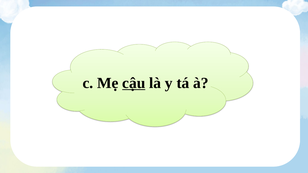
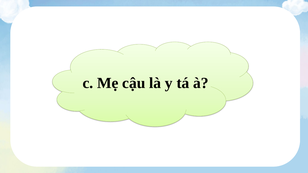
cậu underline: present -> none (134, 83)
